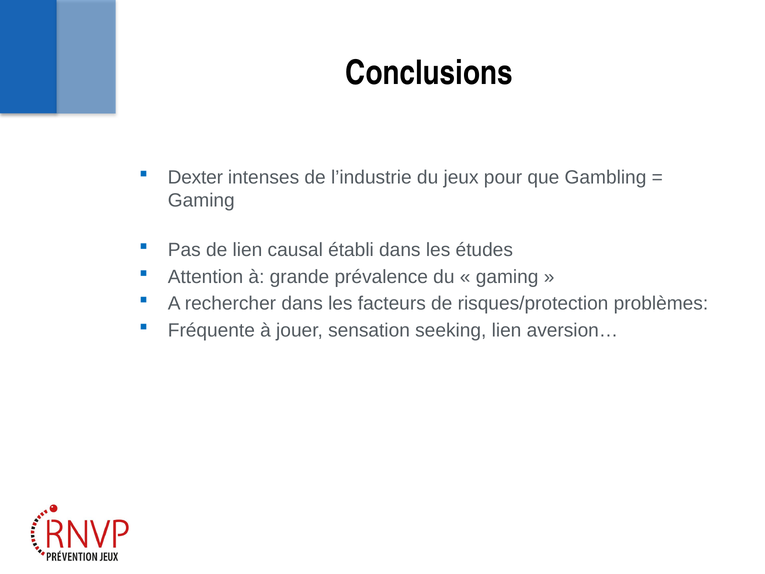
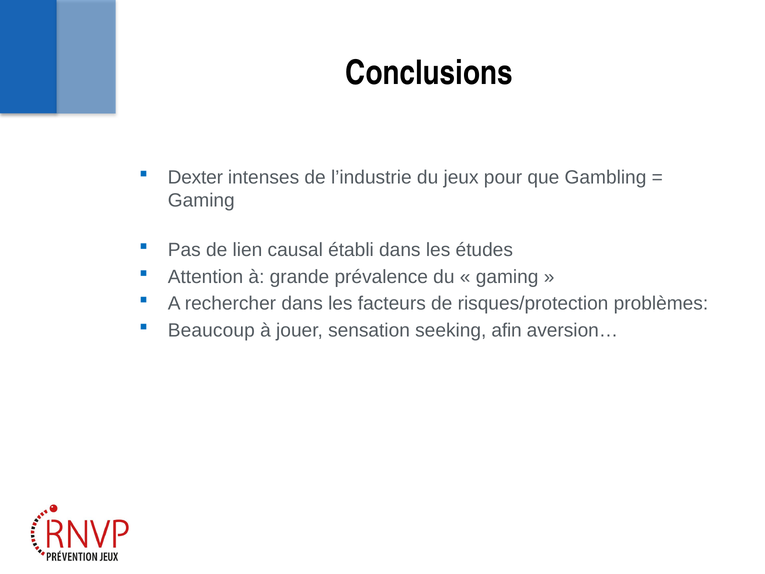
Fréquente: Fréquente -> Beaucoup (211, 330)
seeking lien: lien -> afin (507, 330)
